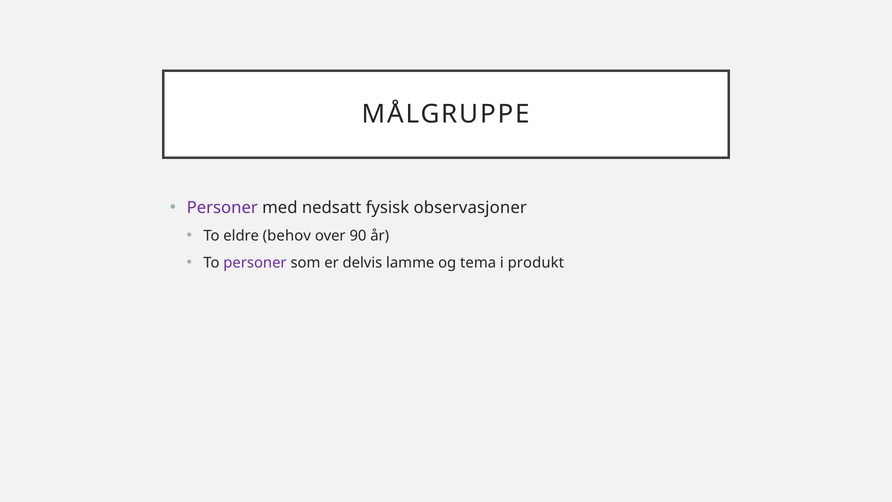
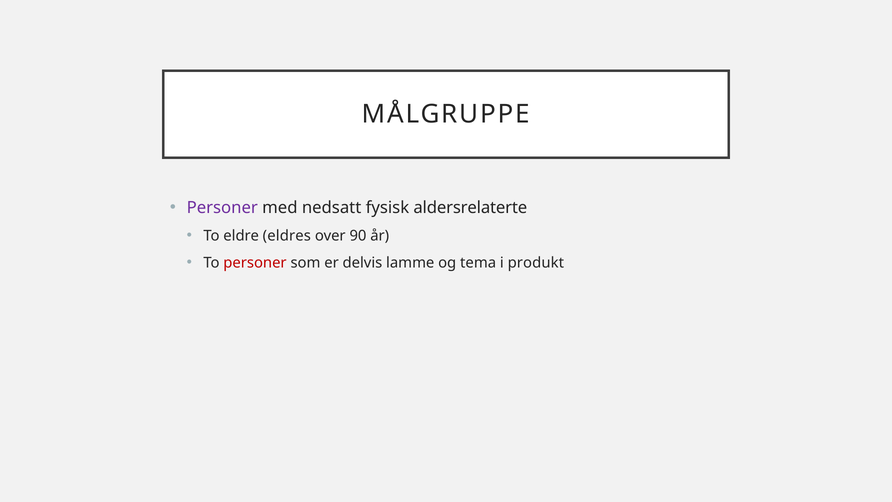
observasjoner: observasjoner -> aldersrelaterte (470, 208)
behov: behov -> eldres (287, 236)
personer colour: purple -> red (255, 263)
